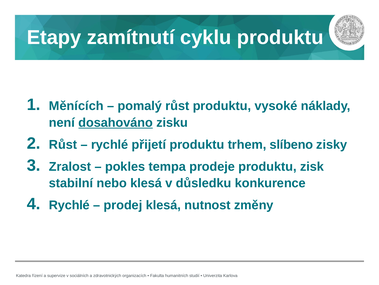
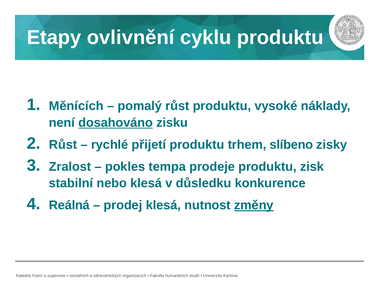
zamítnutí: zamítnutí -> ovlivnění (131, 37)
Rychlé: Rychlé -> Reálná (69, 205)
změny underline: none -> present (254, 205)
